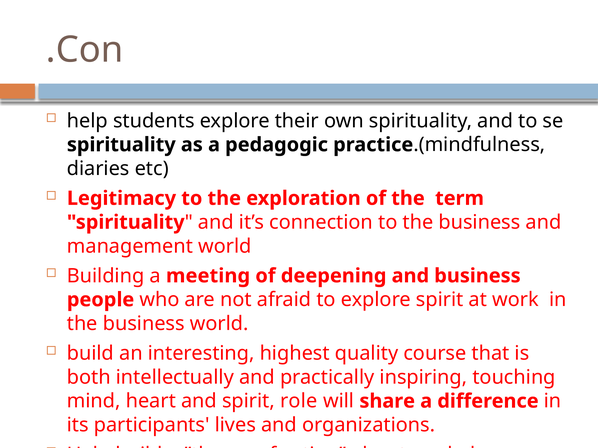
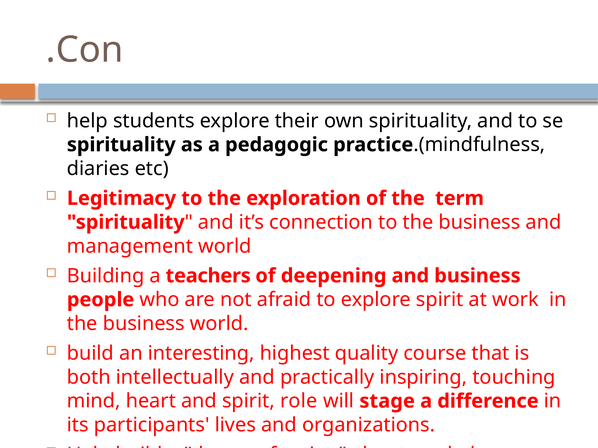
meeting: meeting -> teachers (208, 276)
share: share -> stage (387, 402)
